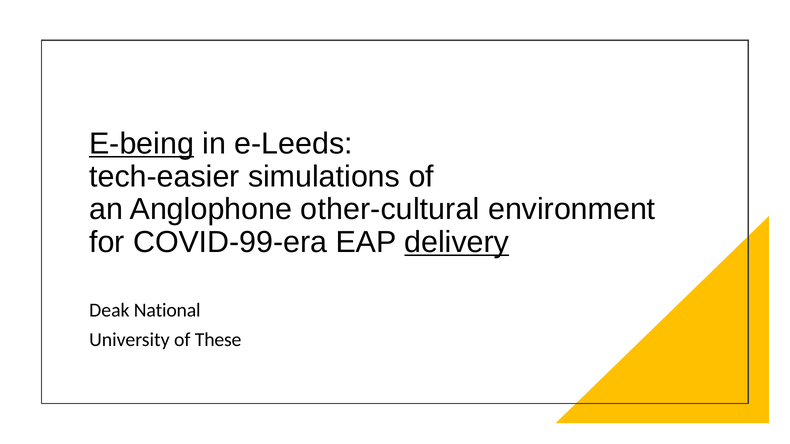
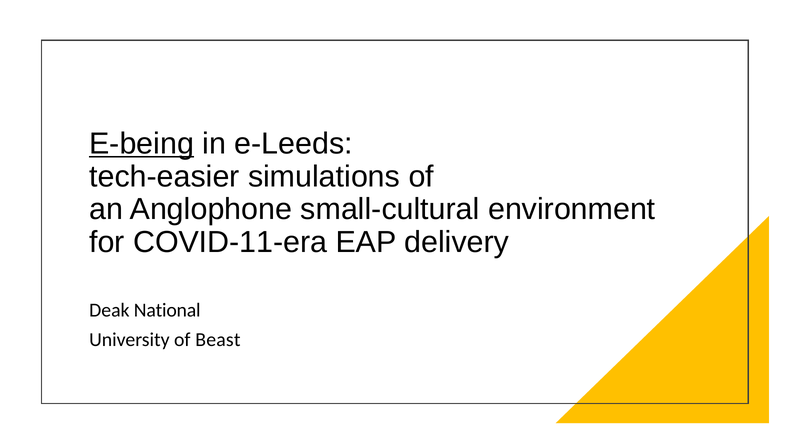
other-cultural: other-cultural -> small-cultural (390, 210)
COVID-99-era: COVID-99-era -> COVID-11-era (230, 242)
delivery underline: present -> none (457, 242)
These: These -> Beast (218, 340)
